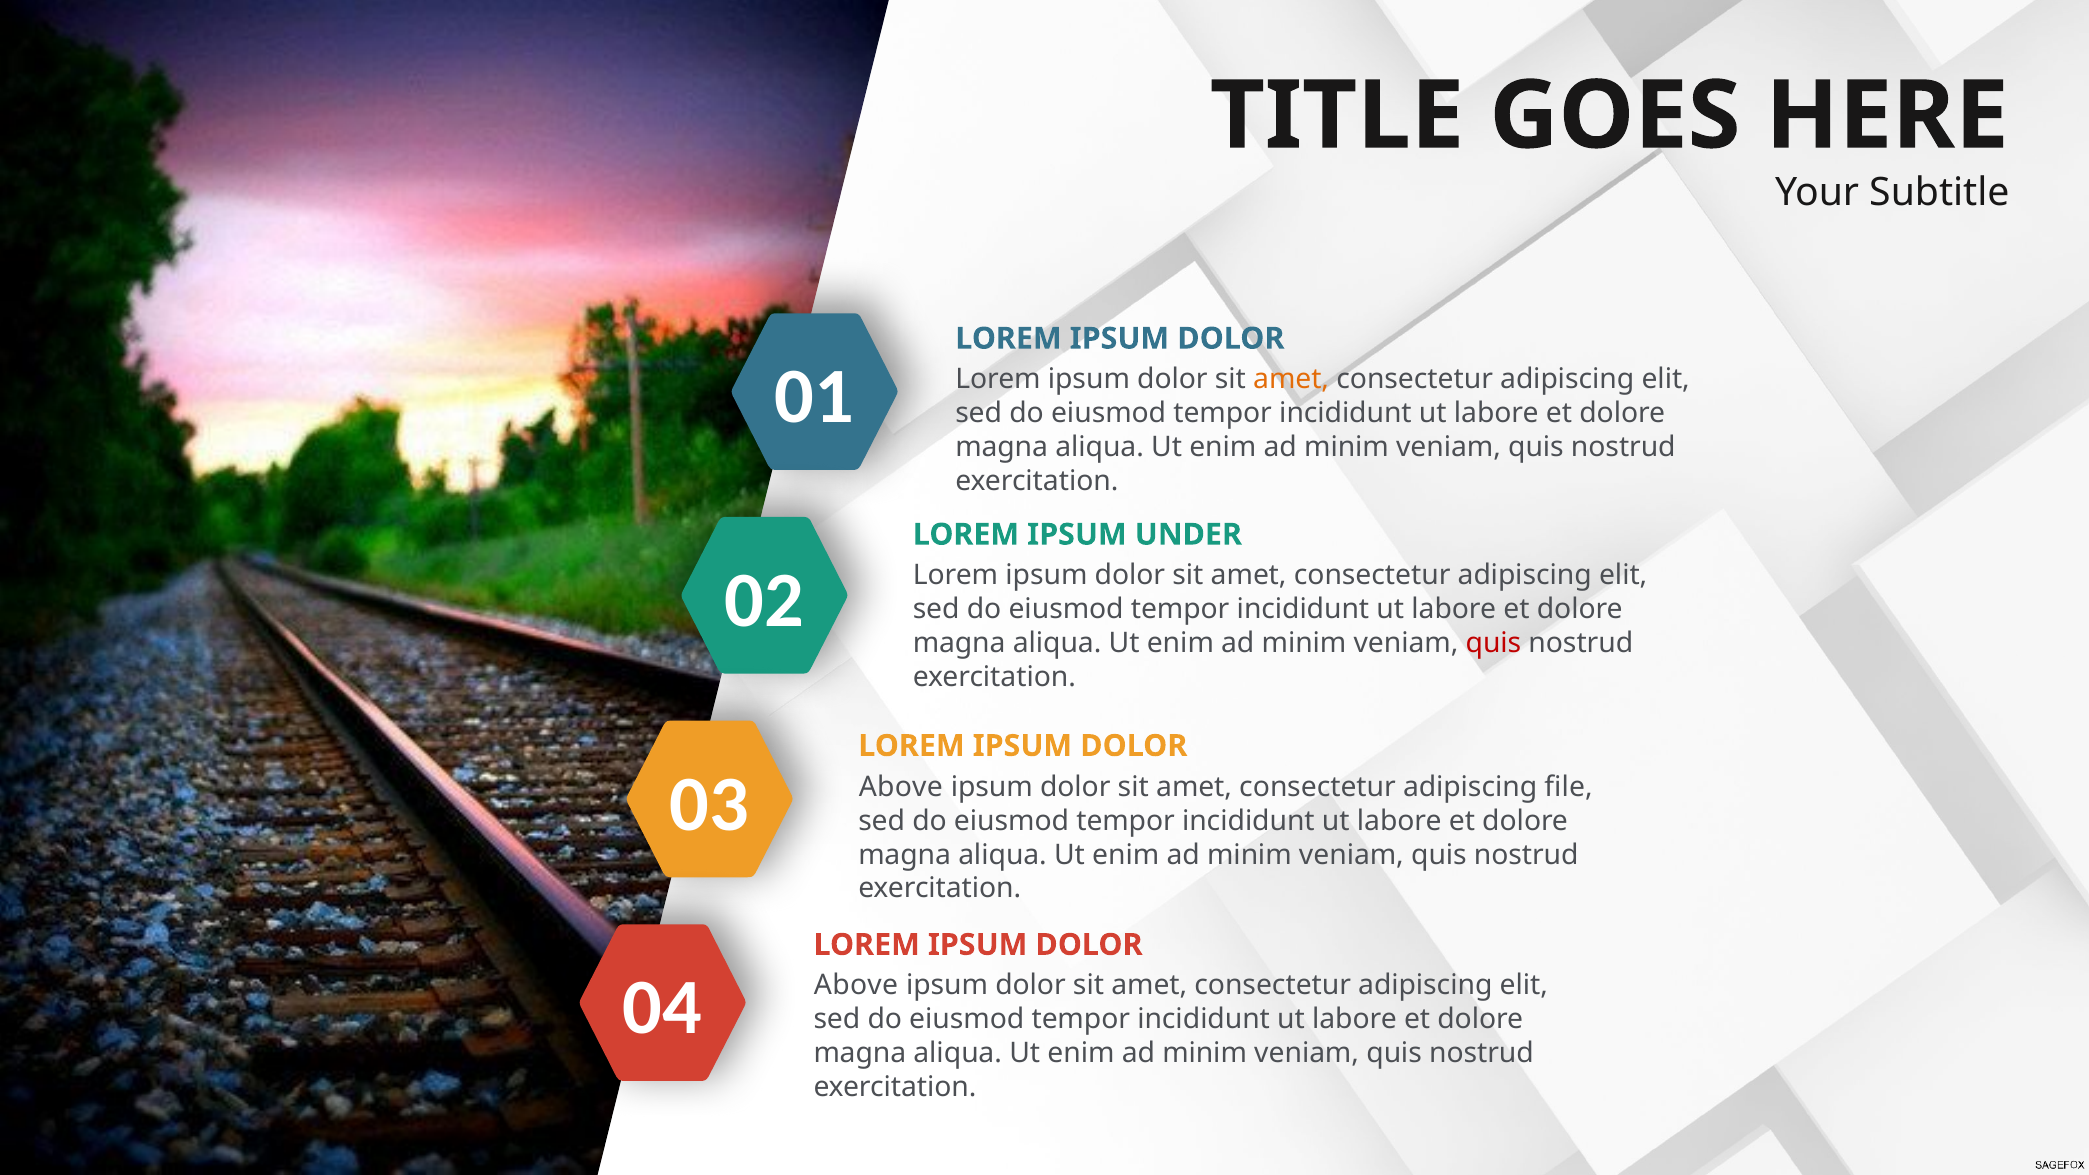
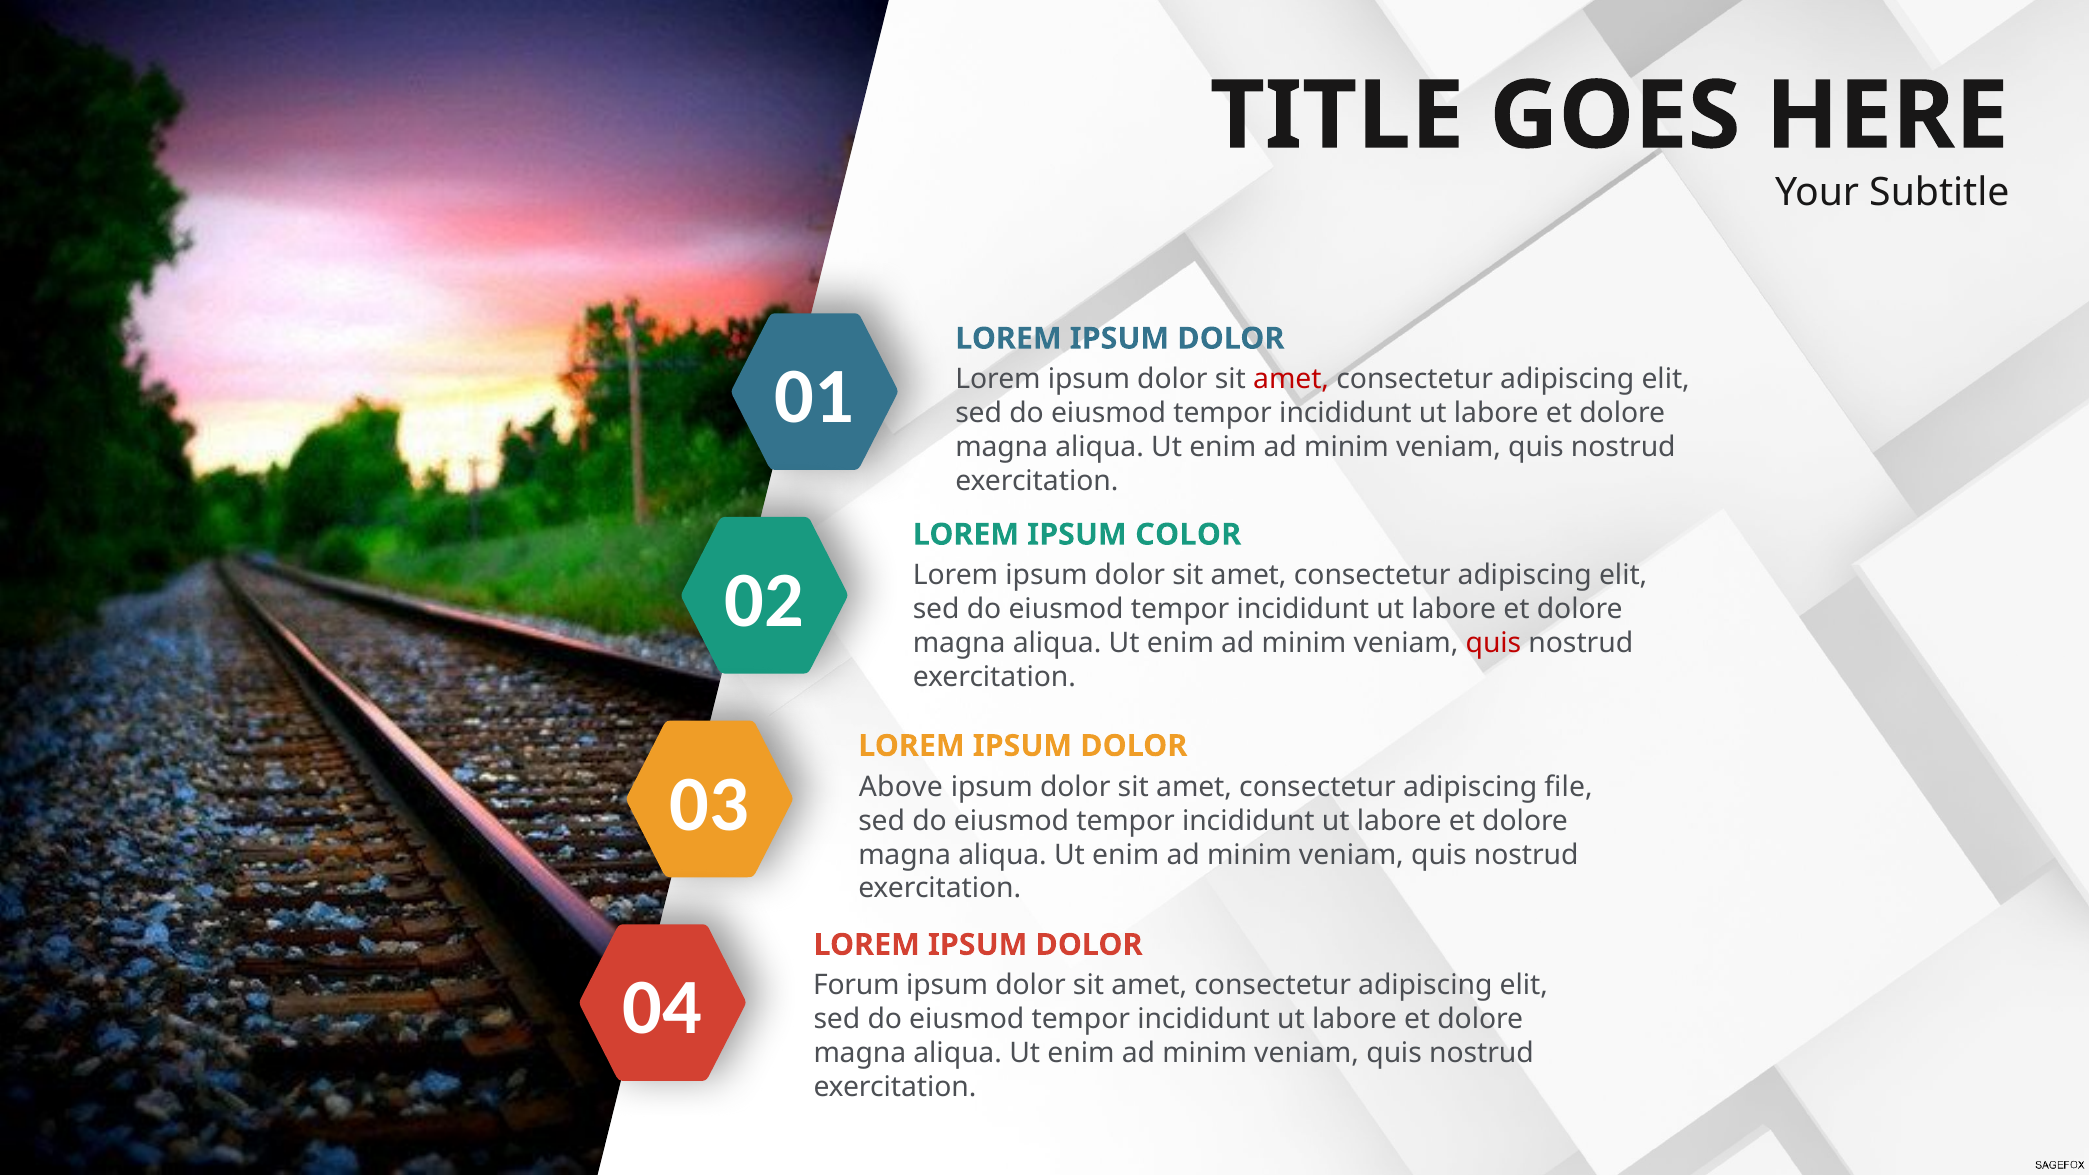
amet colour: orange -> red (1291, 379)
UNDER: UNDER -> COLOR (1188, 535)
Above: Above -> Forum (856, 986)
